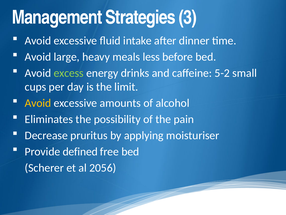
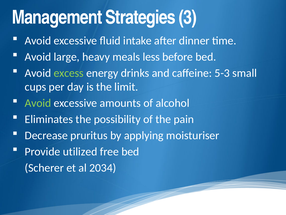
5-2: 5-2 -> 5-3 (222, 73)
Avoid colour: yellow -> light green (38, 103)
defined: defined -> utilized (80, 151)
2056: 2056 -> 2034 (103, 167)
